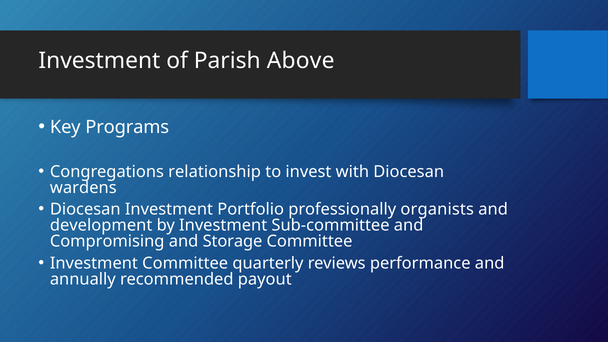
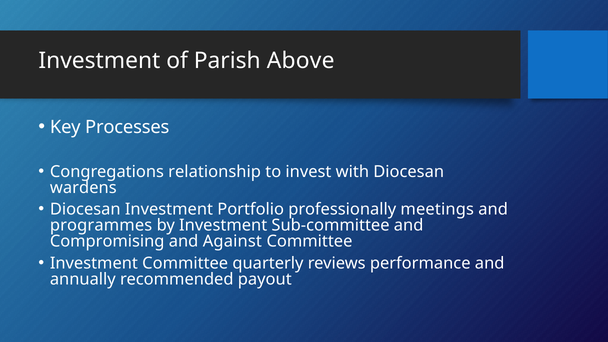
Programs: Programs -> Processes (127, 127)
organists: organists -> meetings (437, 210)
development: development -> programmes (101, 226)
Storage: Storage -> Against (232, 242)
